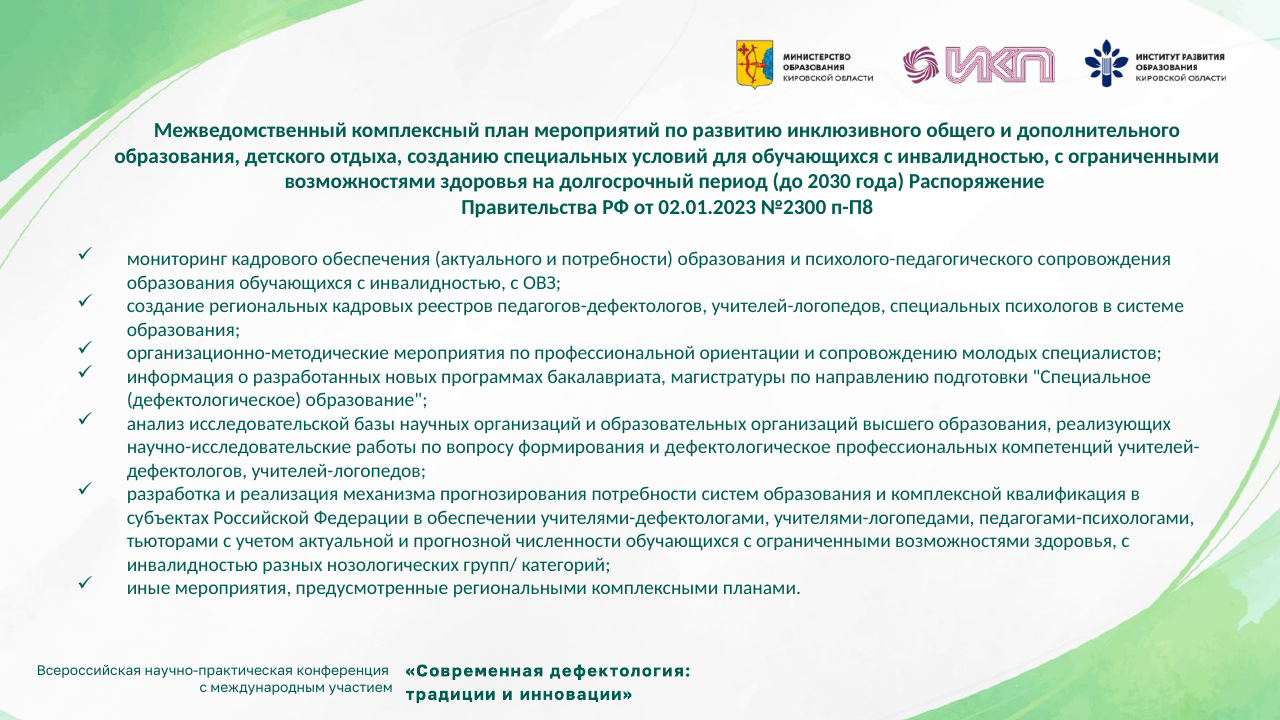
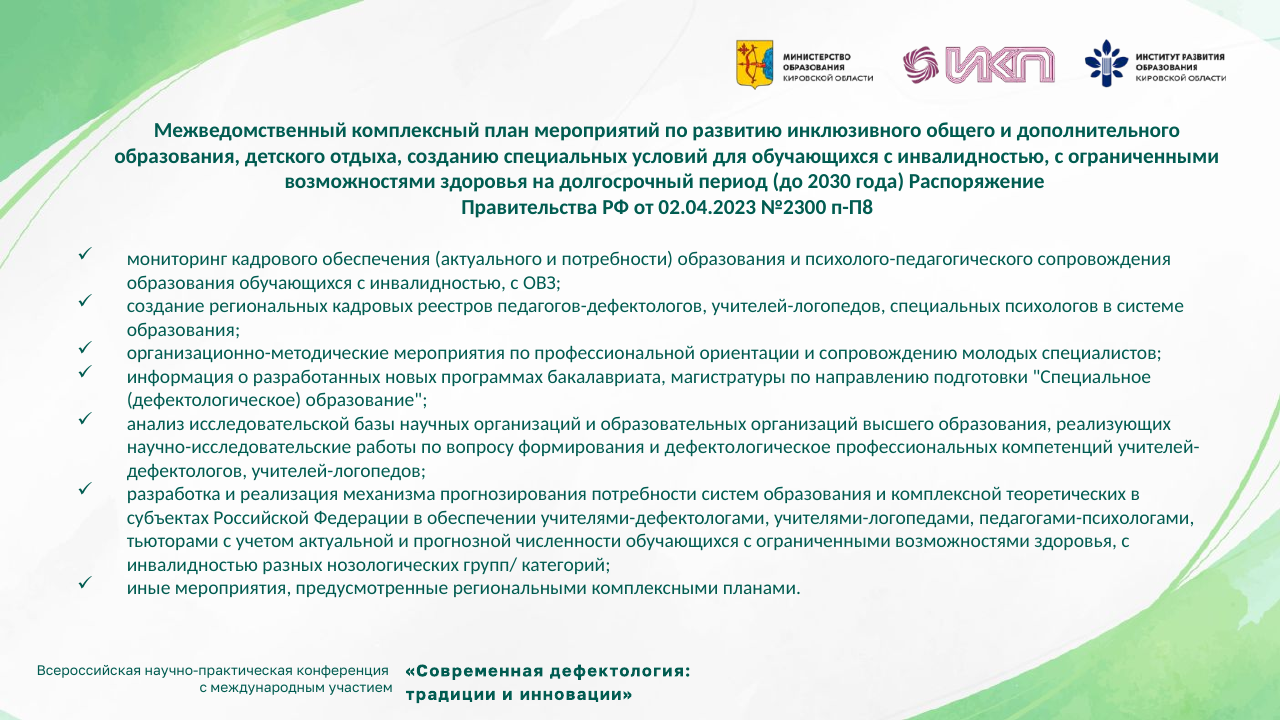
02.01.2023: 02.01.2023 -> 02.04.2023 (707, 207)
квалификация: квалификация -> теоретических (1066, 494)
